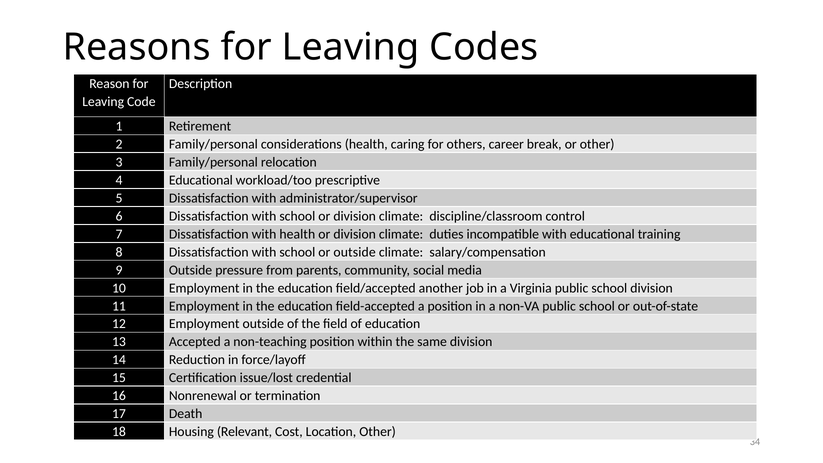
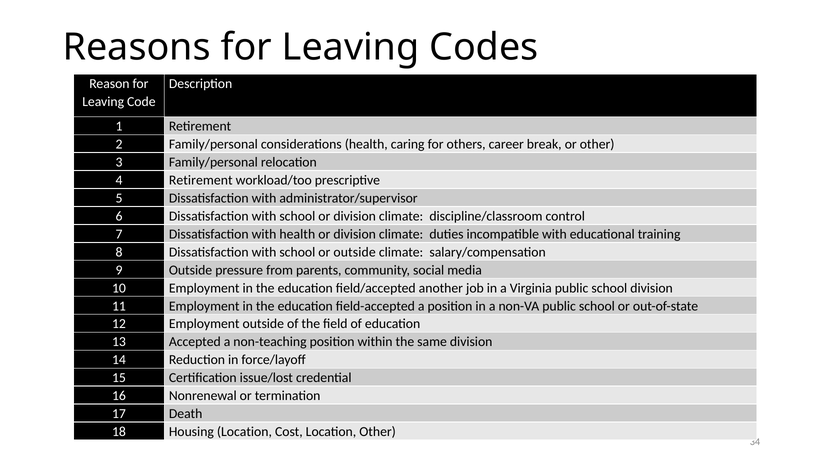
4 Educational: Educational -> Retirement (201, 180)
Housing Relevant: Relevant -> Location (244, 432)
